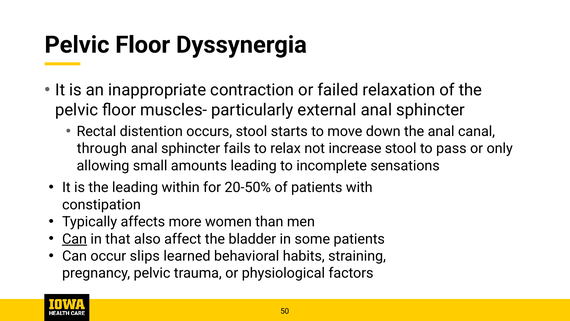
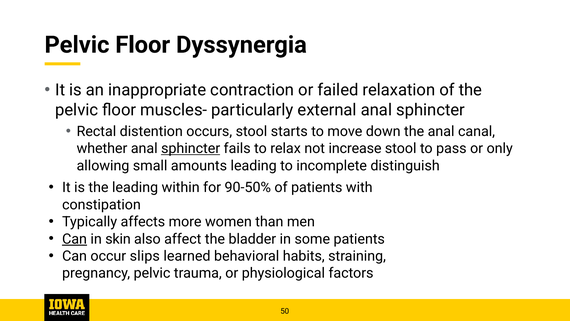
through: through -> whether (102, 148)
sphincter underline: none -> present (191, 148)
sensations: sensations -> distinguish (405, 165)
20-50%: 20-50% -> 90-50% (248, 187)
that: that -> skin (118, 239)
